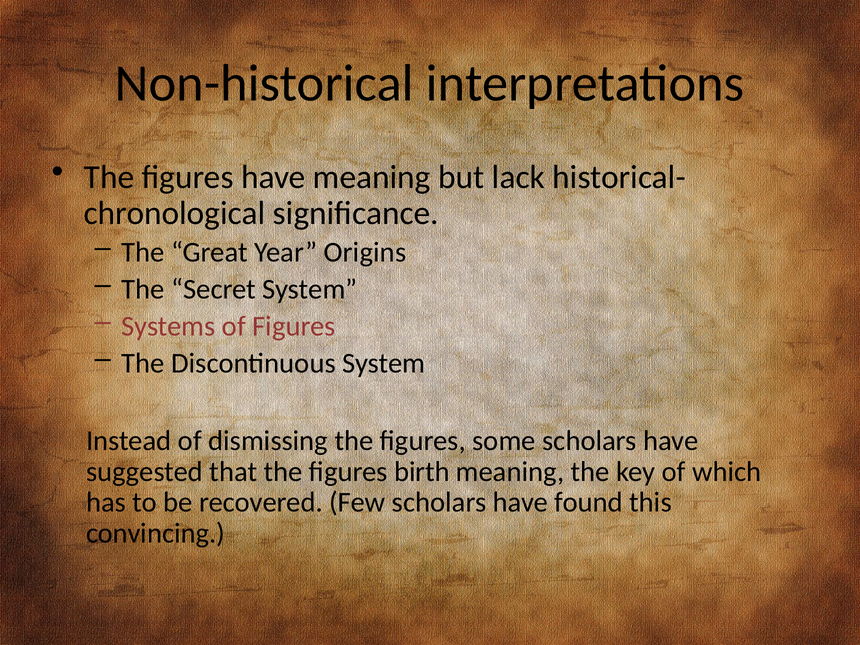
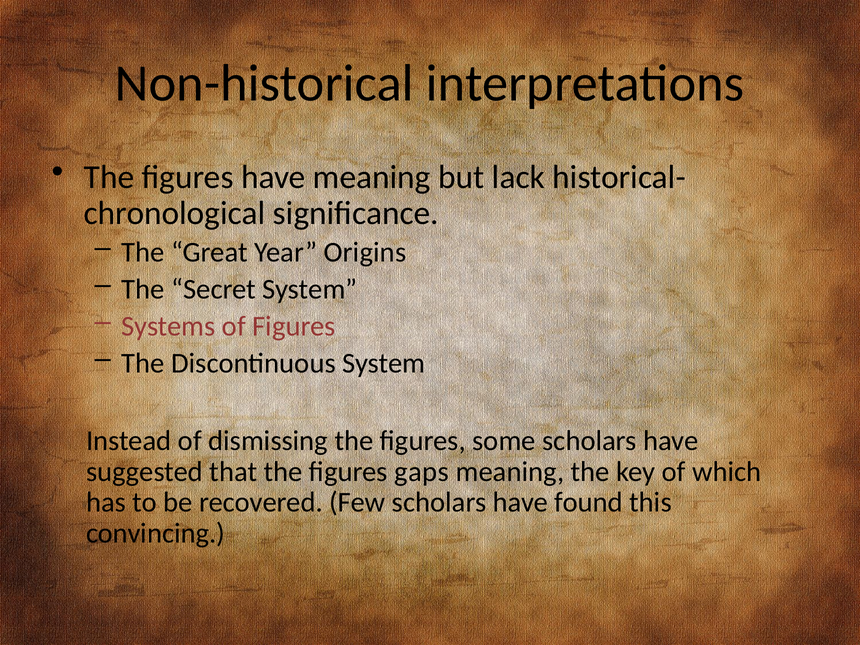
birth: birth -> gaps (422, 472)
